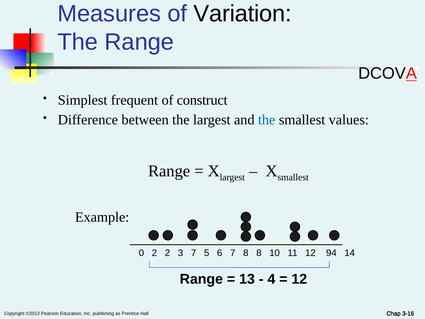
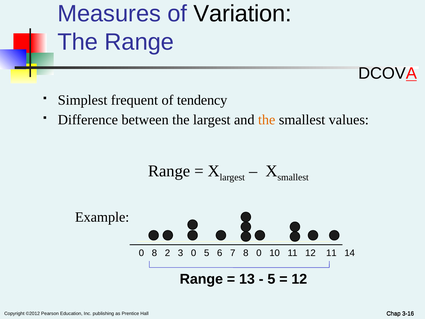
construct: construct -> tendency (202, 100)
the colour: blue -> orange (267, 120)
0 2: 2 -> 8 (154, 253)
3 7: 7 -> 0 (194, 253)
8 8: 8 -> 0 (259, 253)
12 94: 94 -> 11 (331, 253)
4: 4 -> 5 (271, 279)
